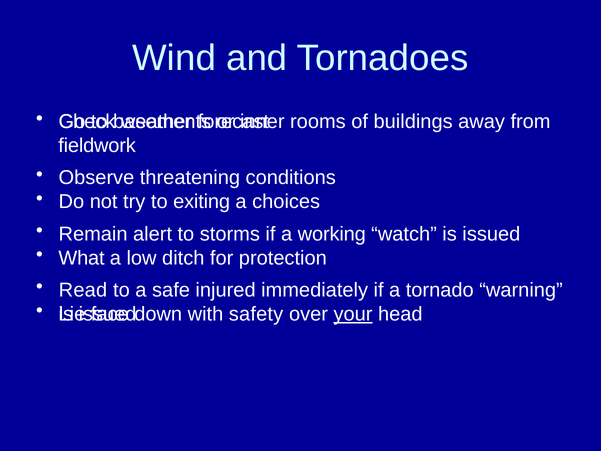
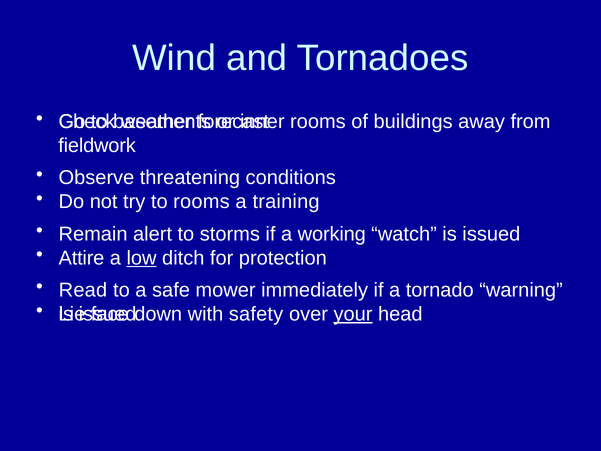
to exiting: exiting -> rooms (201, 202)
choices: choices -> training (286, 202)
What: What -> Attire (81, 258)
low underline: none -> present (142, 258)
injured: injured -> mower (226, 290)
